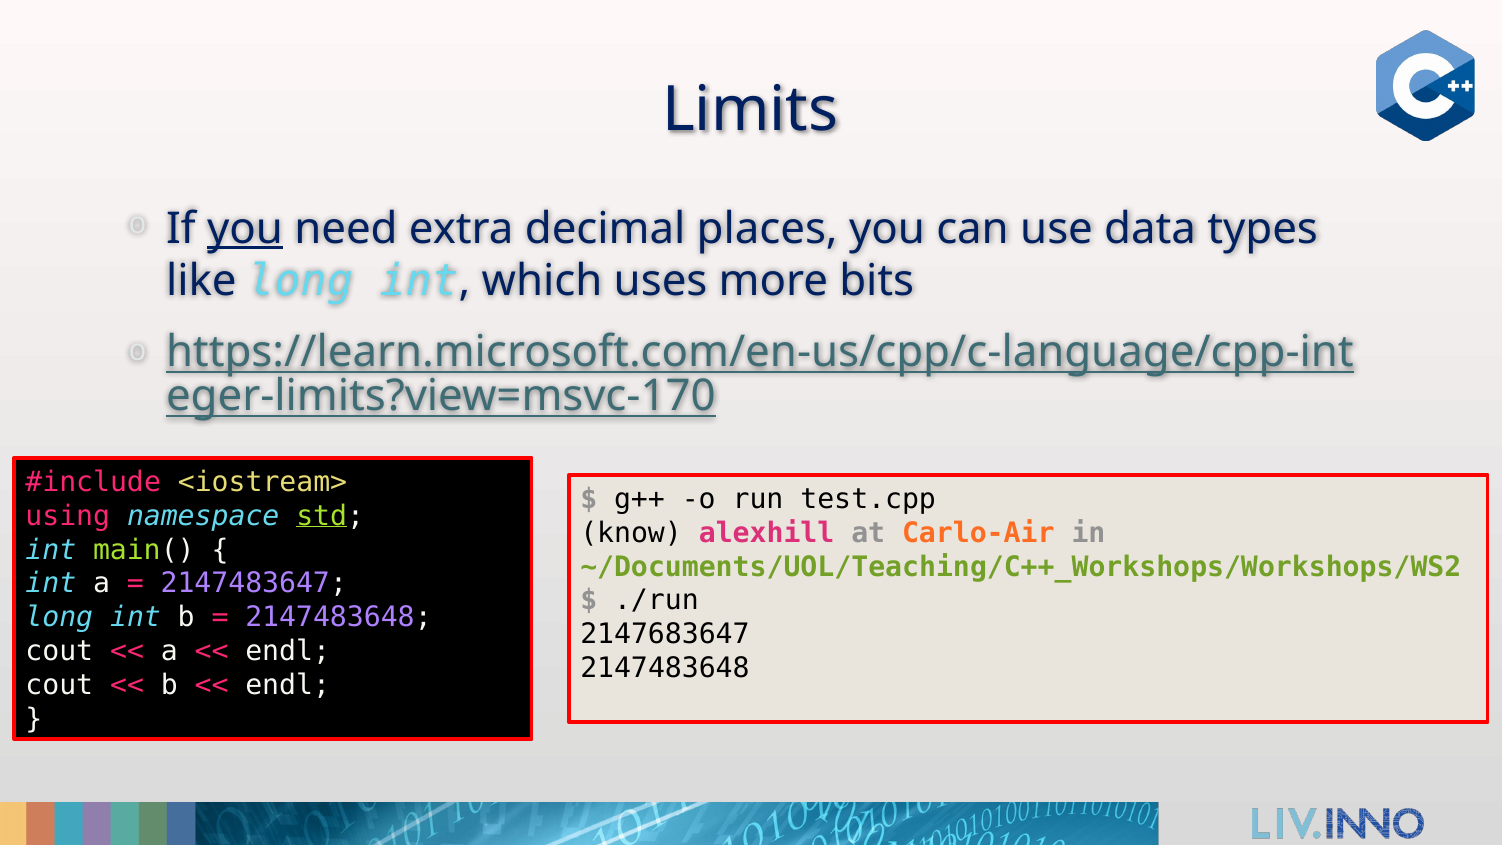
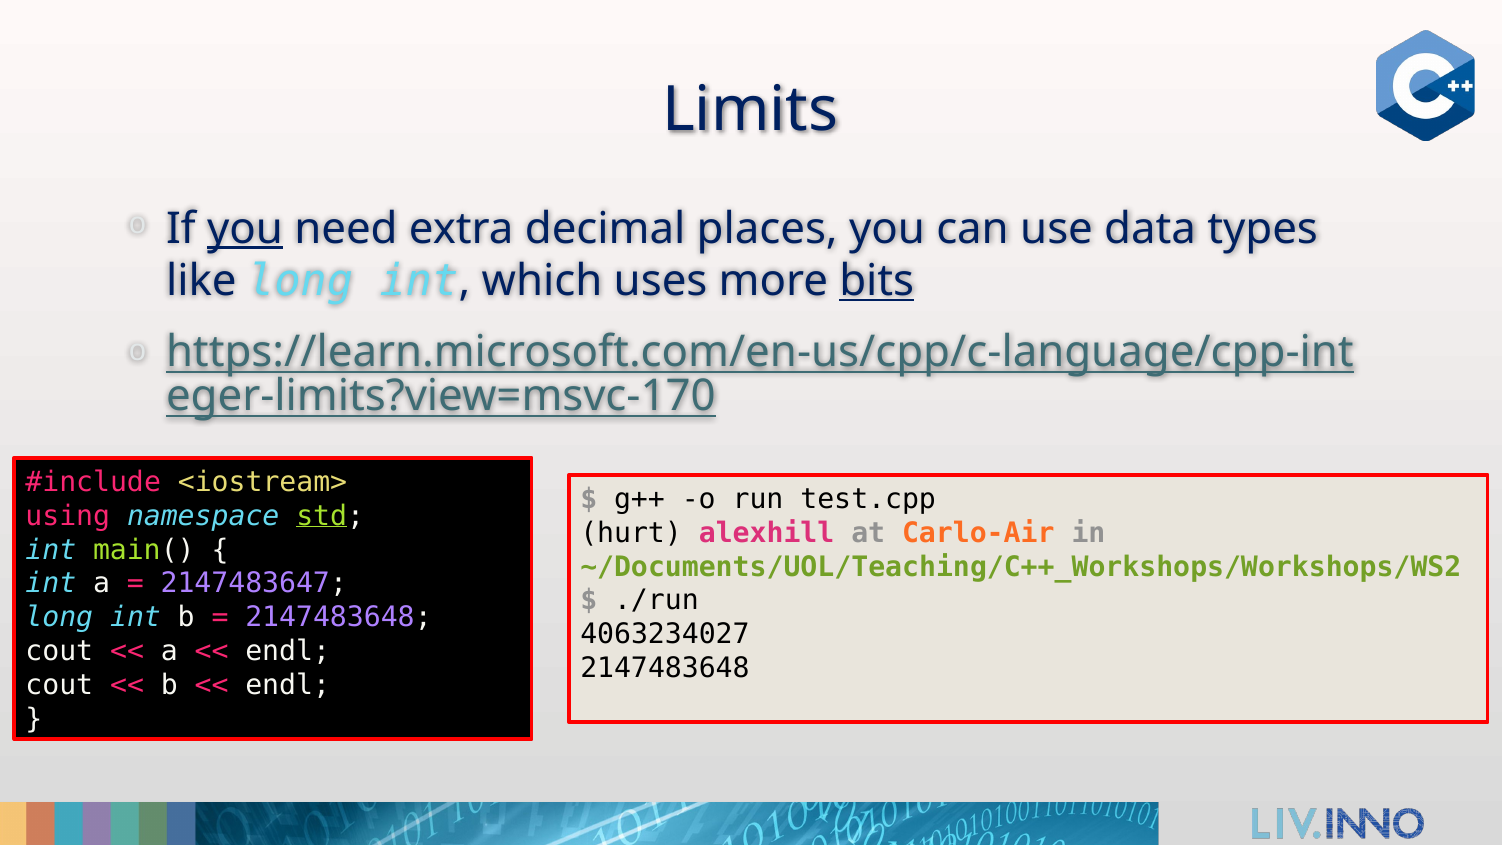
bits underline: none -> present (877, 281)
know: know -> hurt (631, 533)
2147683647: 2147683647 -> 4063234027 (665, 634)
